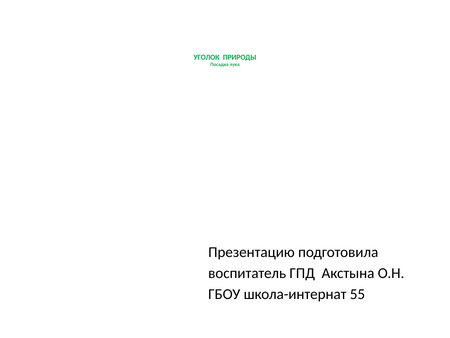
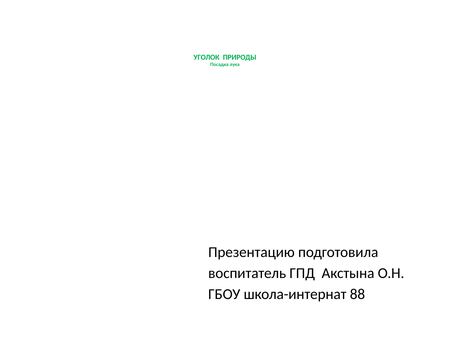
55: 55 -> 88 (357, 294)
